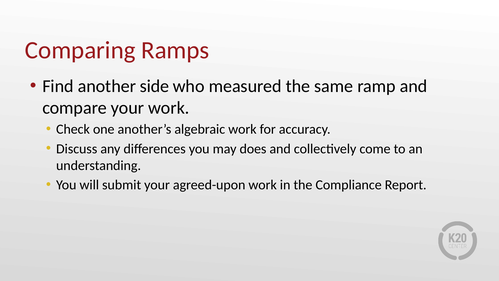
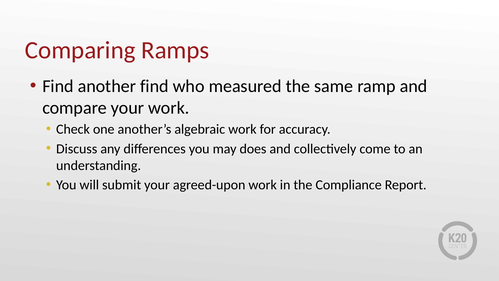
another side: side -> find (154, 86)
